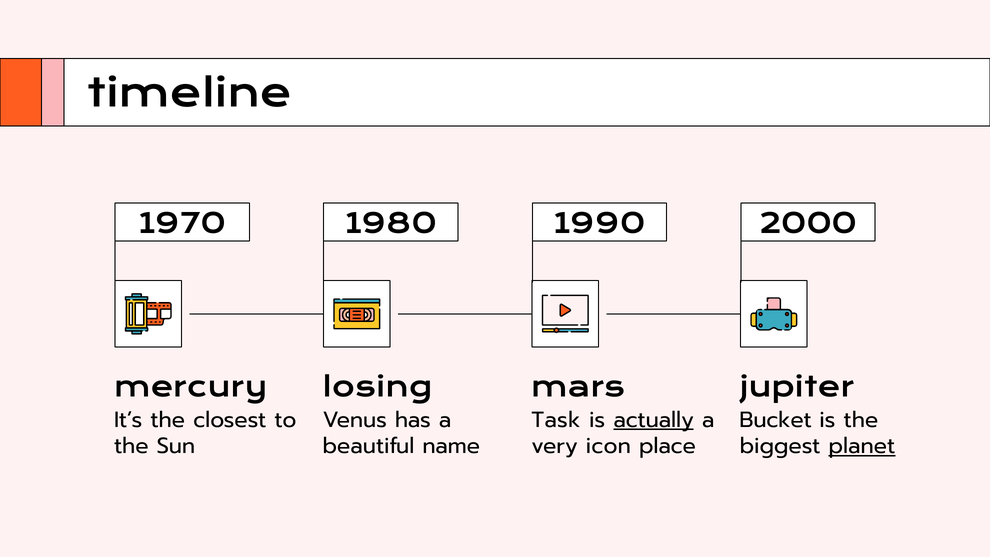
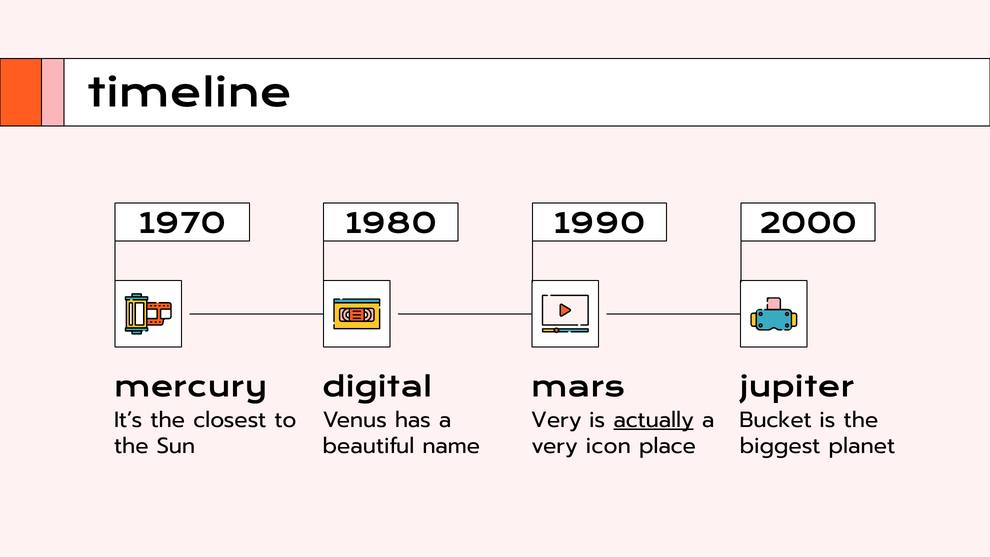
losing: losing -> digital (378, 387)
Task: Task -> Very (556, 420)
planet underline: present -> none (862, 446)
